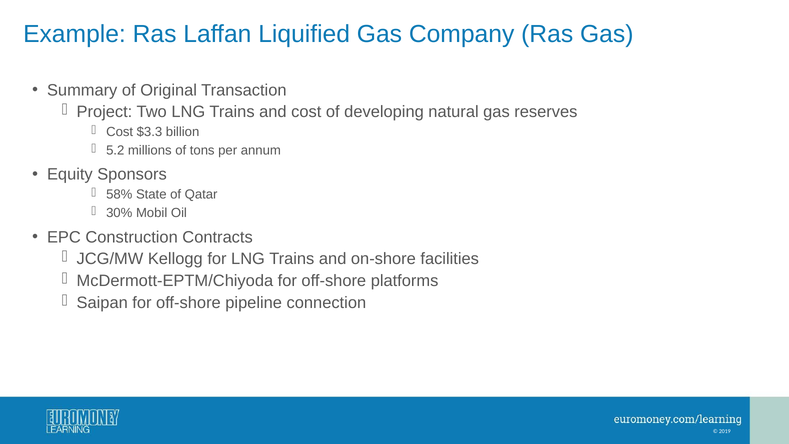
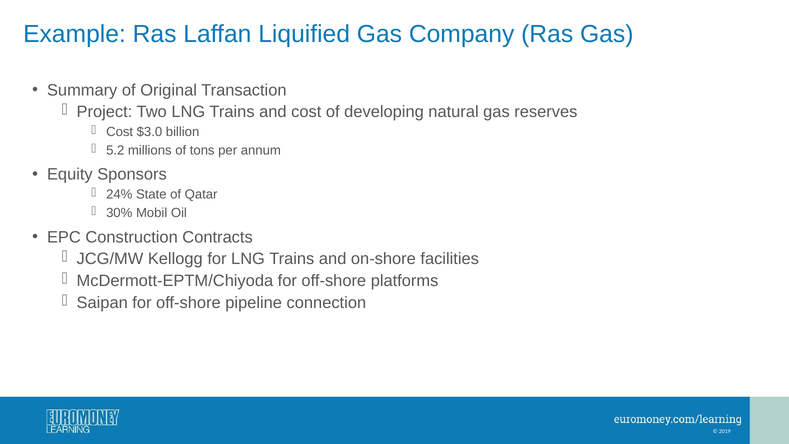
$3.3: $3.3 -> $3.0 (149, 132)
58%: 58% -> 24% (119, 195)
